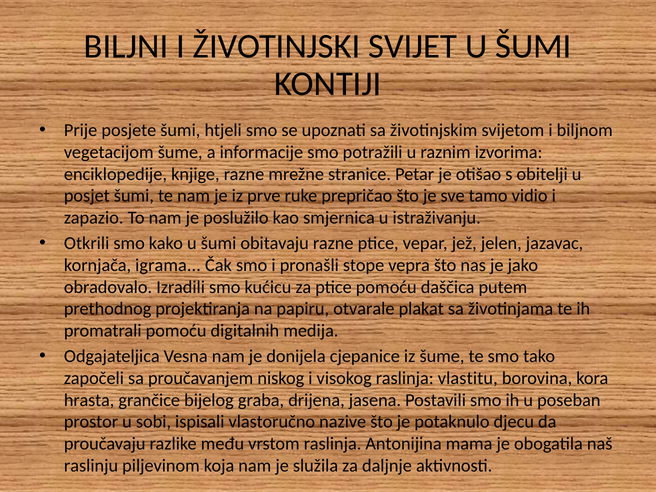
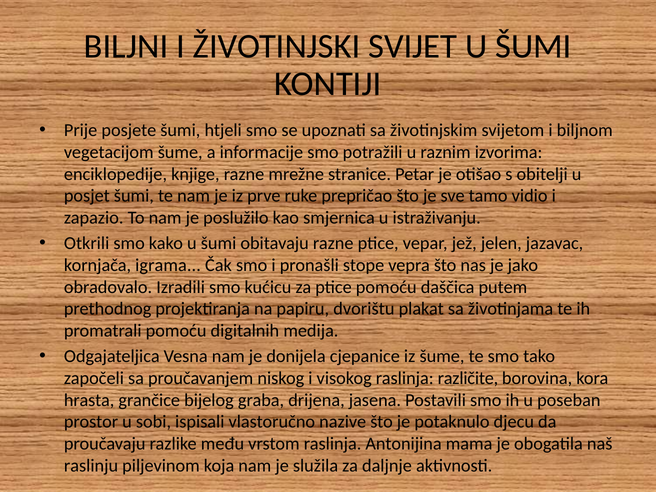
otvarale: otvarale -> dvorištu (364, 309)
vlastitu: vlastitu -> različite (468, 378)
